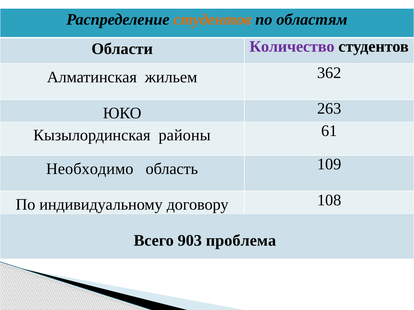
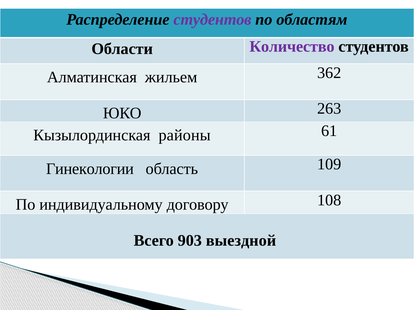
студентов colour: orange -> purple (212, 20)
Необходимо: Необходимо -> Гинекологии (90, 169)
проблема: проблема -> выездной (241, 241)
